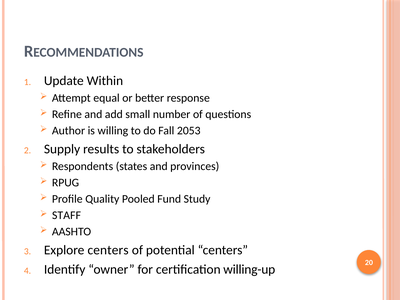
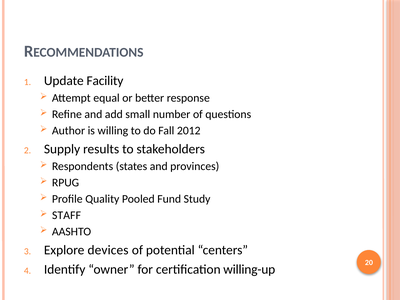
Within: Within -> Facility (105, 81)
2053: 2053 -> 2012 (189, 131)
Explore centers: centers -> devices (108, 250)
